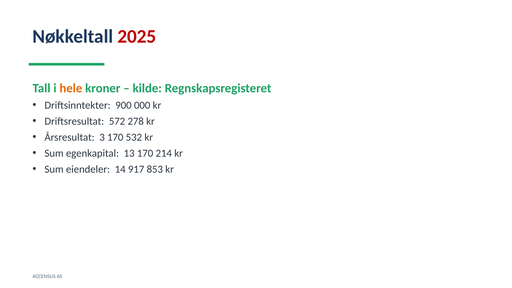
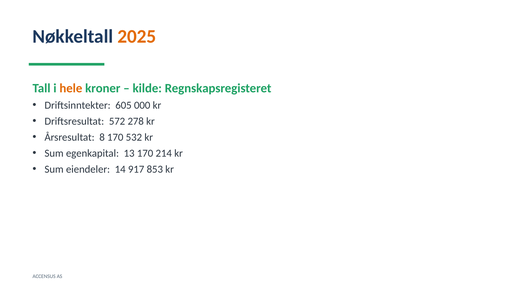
2025 colour: red -> orange (137, 37)
900: 900 -> 605 (123, 105)
3: 3 -> 8 (102, 137)
